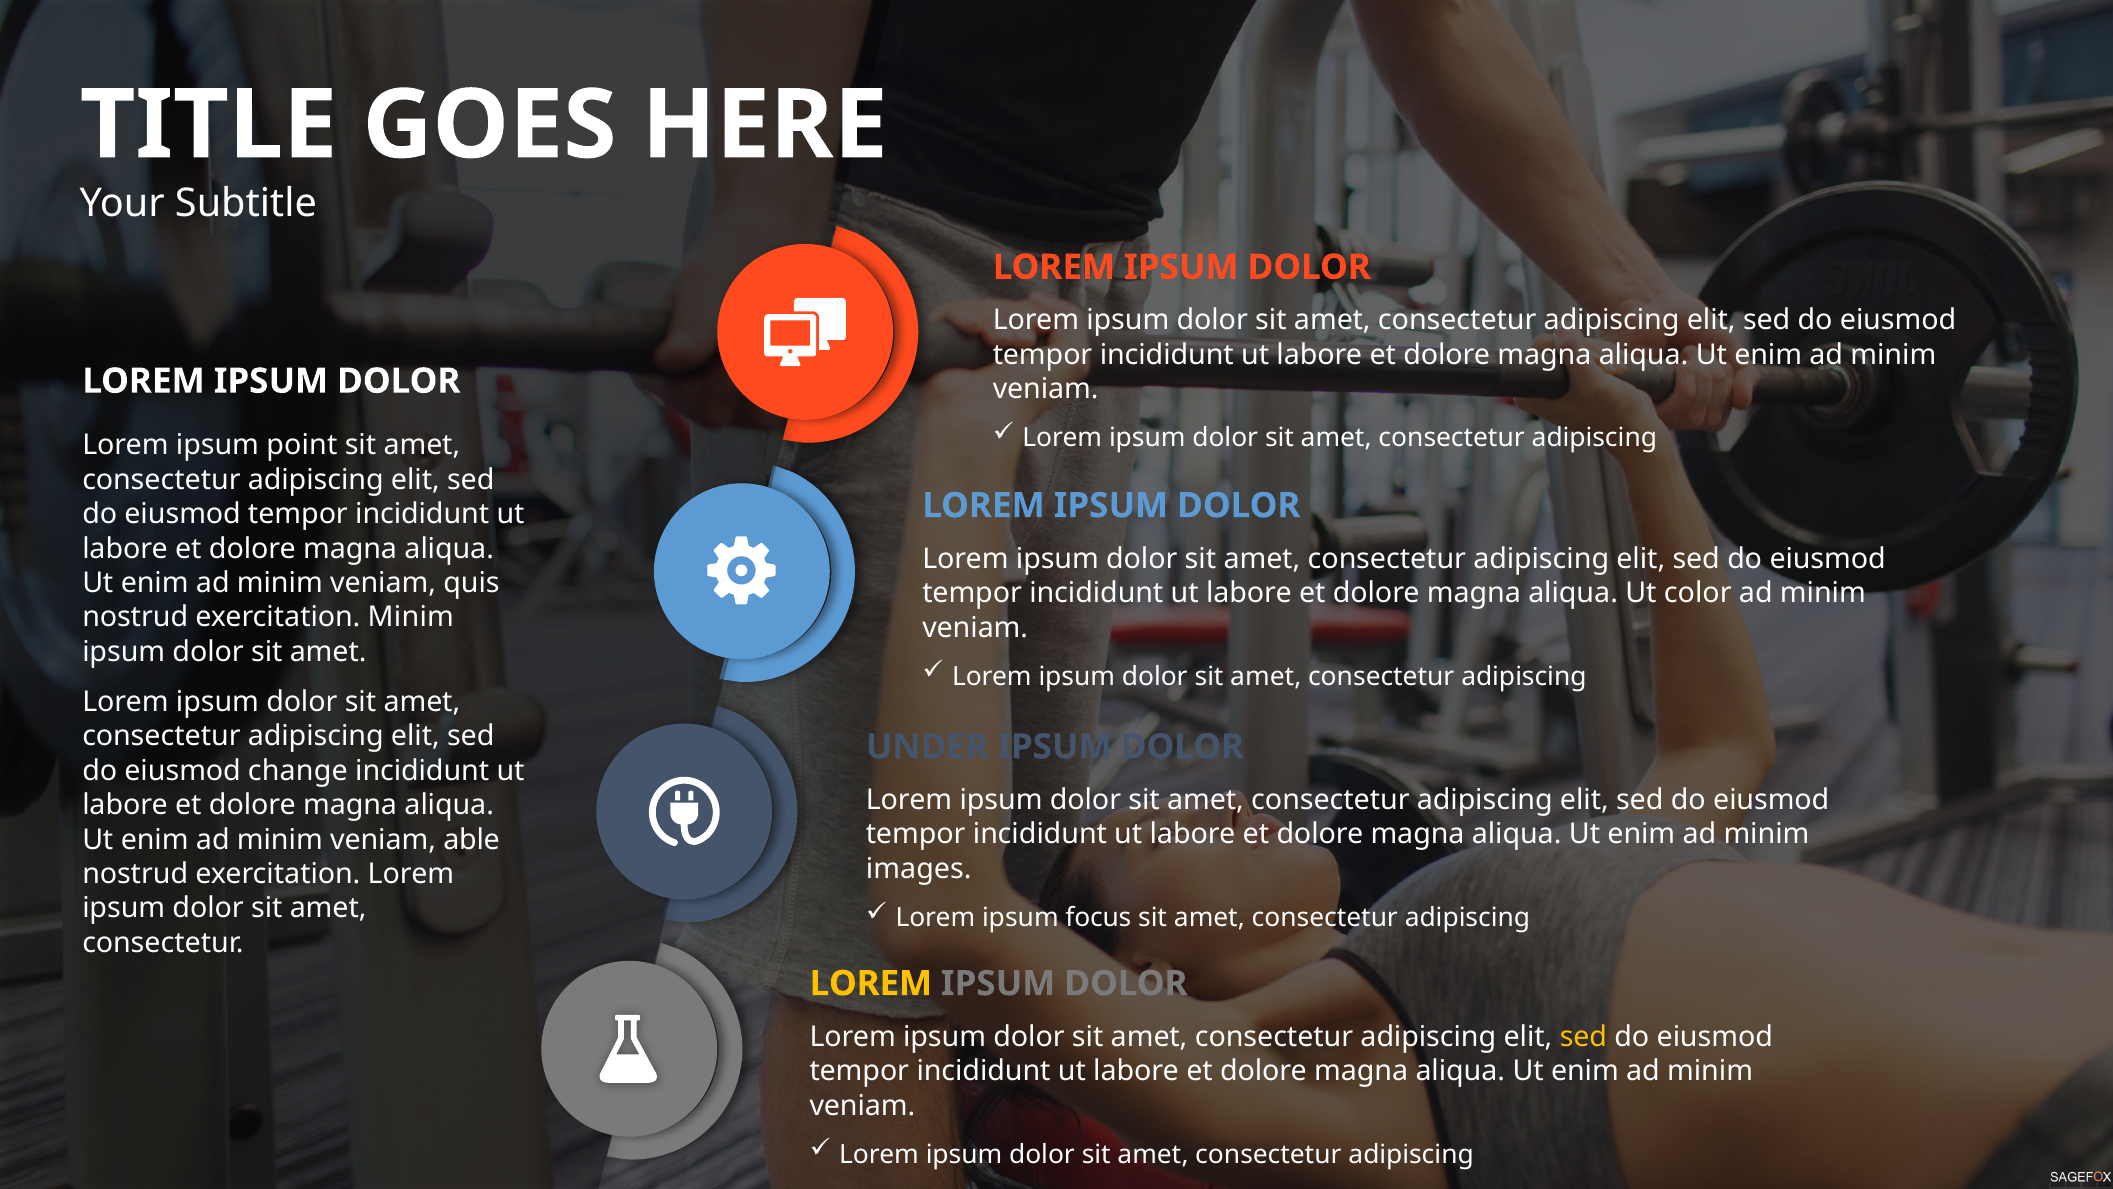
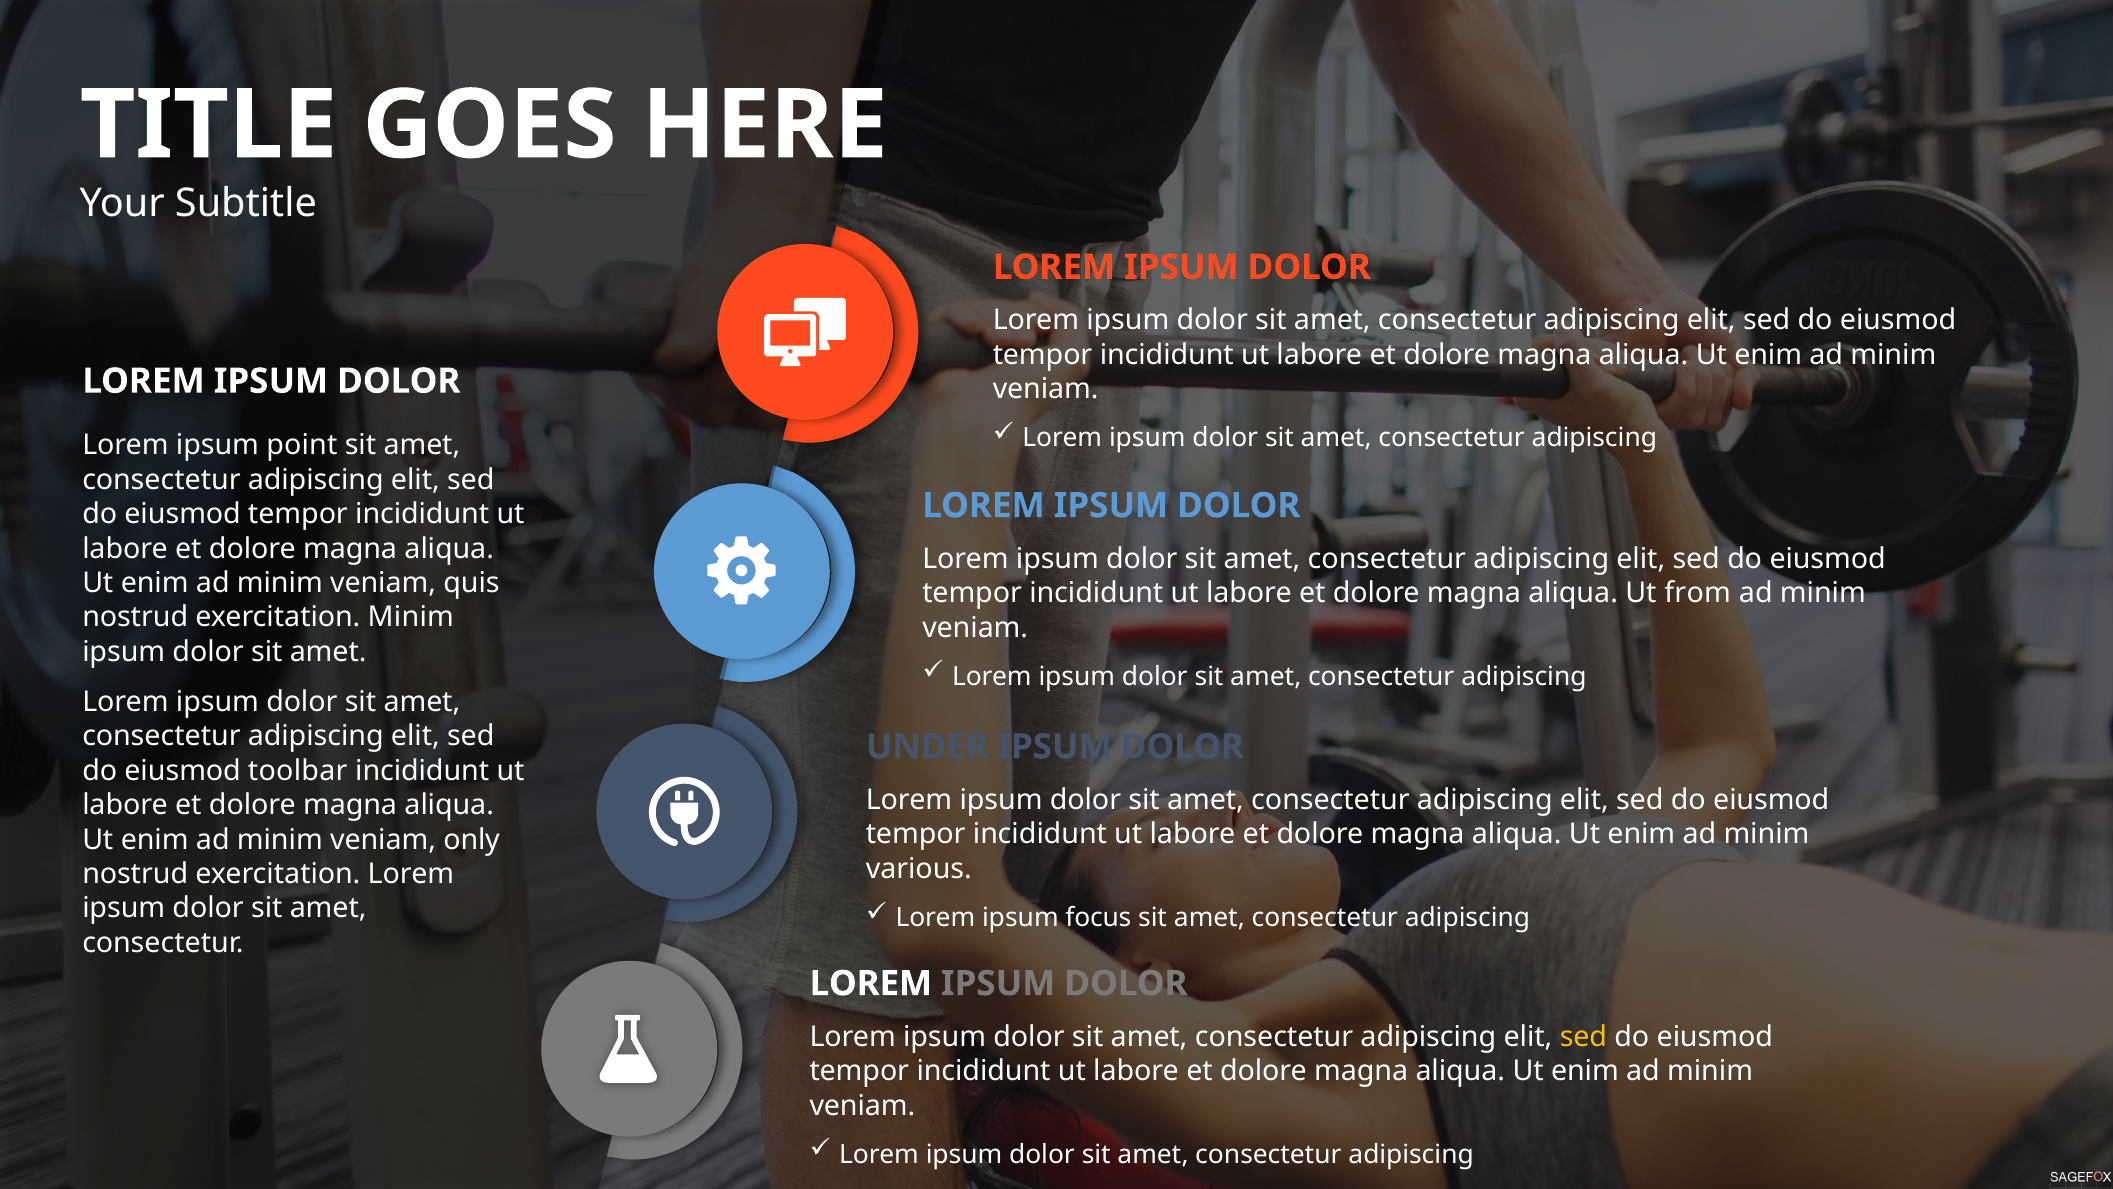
color: color -> from (1698, 593)
change: change -> toolbar (298, 771)
able: able -> only (472, 839)
images: images -> various (919, 869)
LOREM colour: yellow -> white (871, 983)
